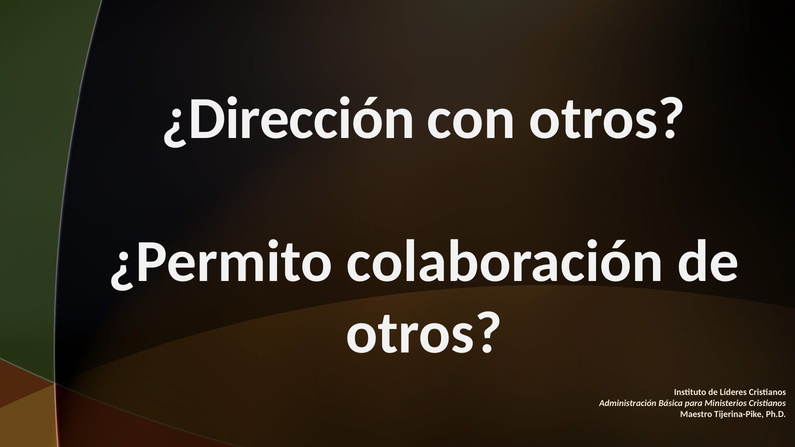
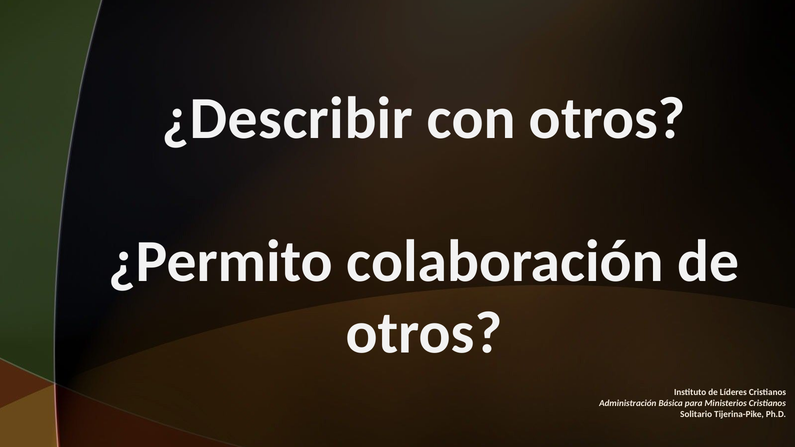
¿Dirección: ¿Dirección -> ¿Describir (288, 119)
Maestro: Maestro -> Solitario (696, 414)
